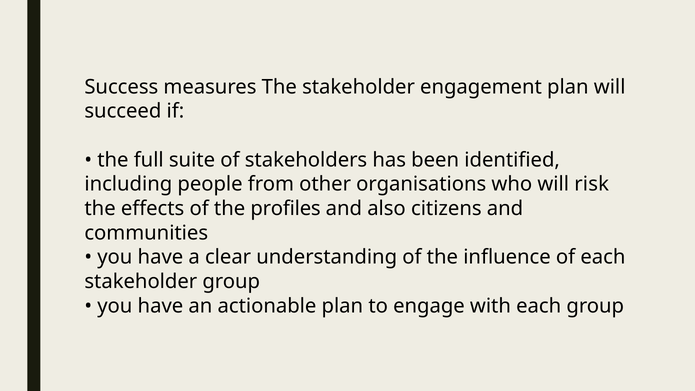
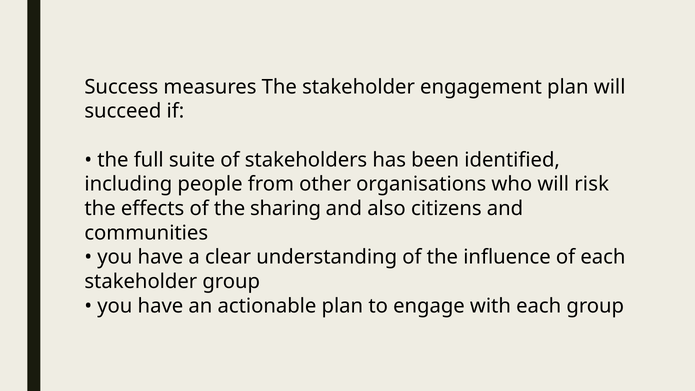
profiles: profiles -> sharing (286, 209)
